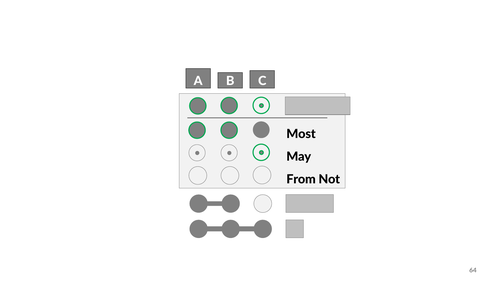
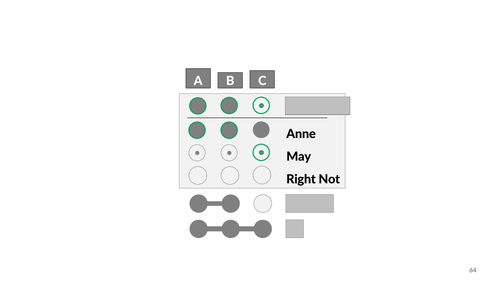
Most: Most -> Anne (301, 134)
From: From -> Right (301, 179)
